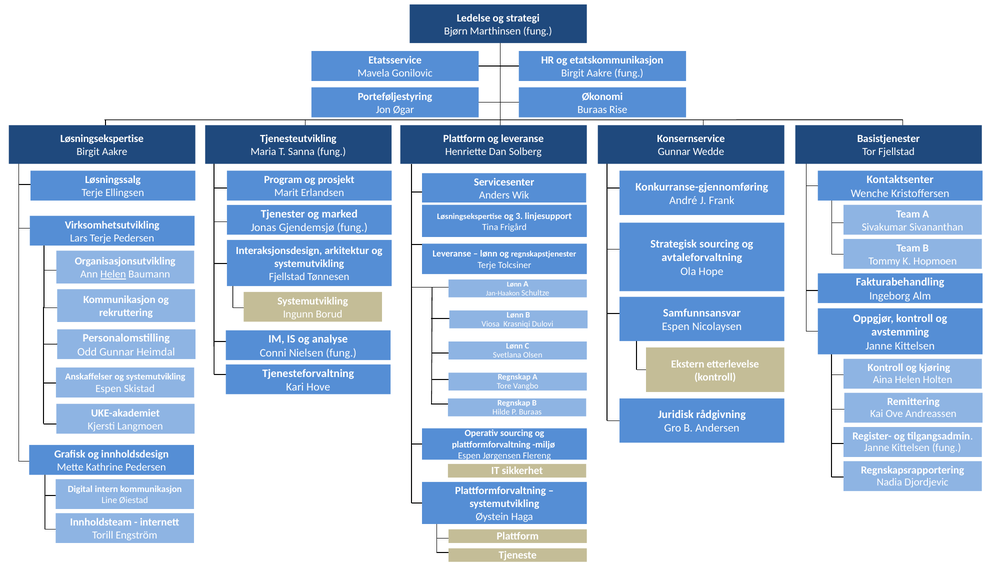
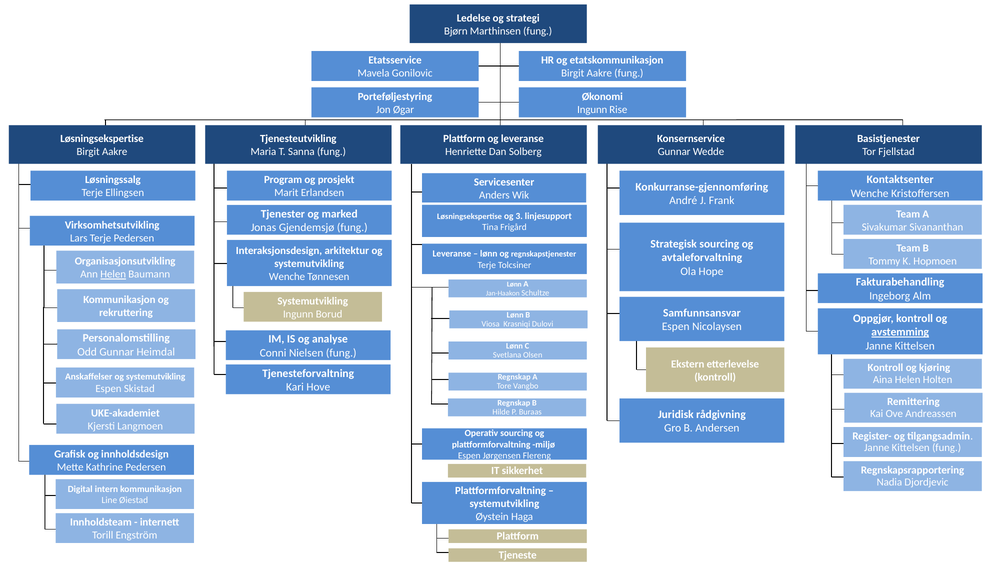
Buraas: Buraas -> Ingunn (592, 110)
Fjellstad: Fjellstad -> Wenche (287, 277)
avstemming underline: none -> present (900, 332)
